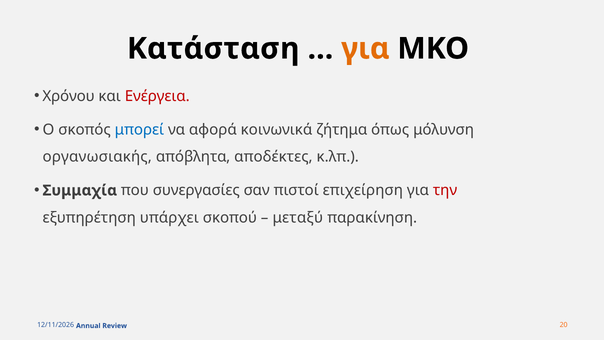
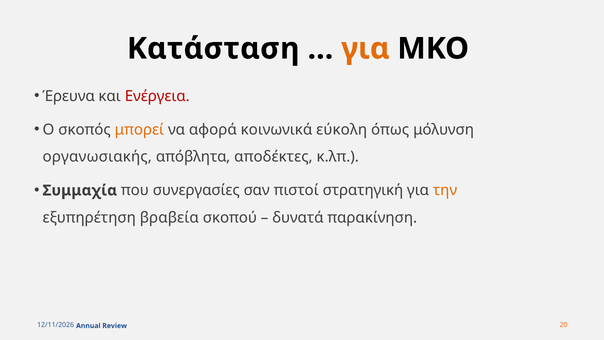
Χρόνου: Χρόνου -> Έρευνα (69, 96)
μπορεί colour: blue -> orange (139, 130)
ζήτημα: ζήτημα -> εύκολη (342, 130)
επιχείρηση: επιχείρηση -> στρατηγική (363, 190)
την colour: red -> orange (445, 190)
υπάρχει: υπάρχει -> βραβεία (169, 218)
μεταξύ: μεταξύ -> δυνατά (298, 218)
